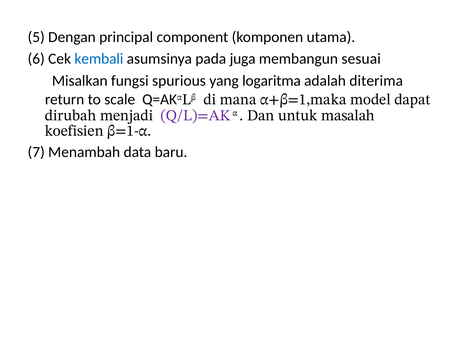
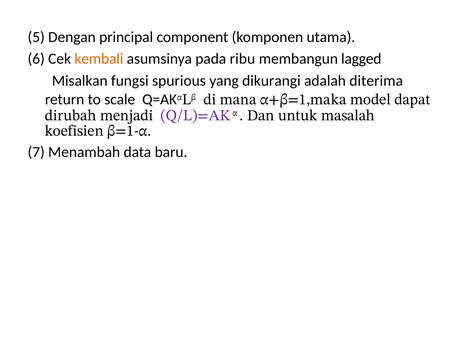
kembali colour: blue -> orange (99, 59)
juga: juga -> ribu (242, 59)
sesuai: sesuai -> lagged (361, 59)
logaritma: logaritma -> dikurangi (271, 81)
